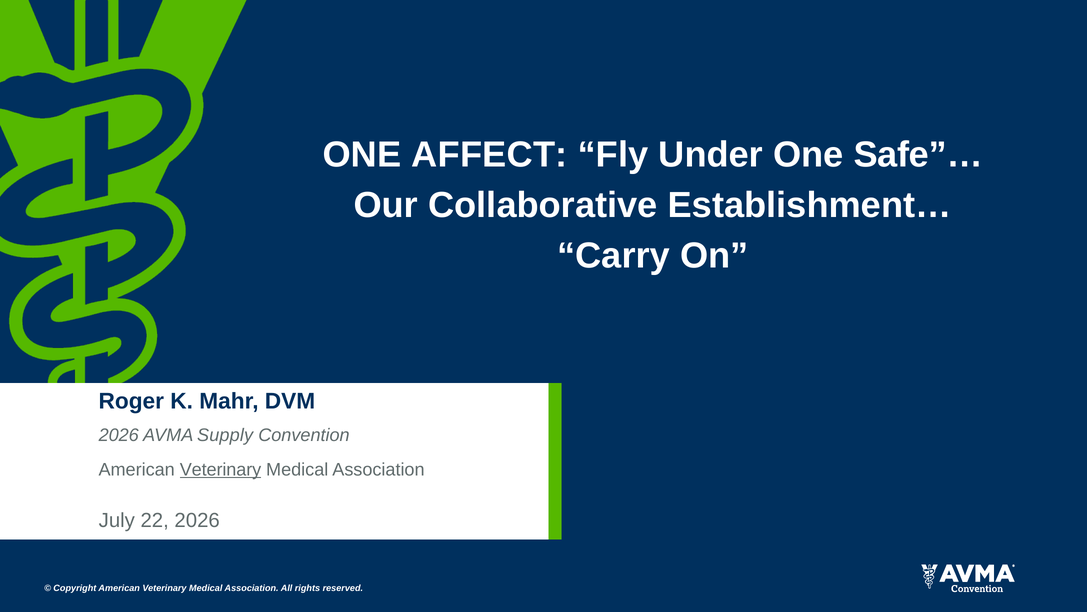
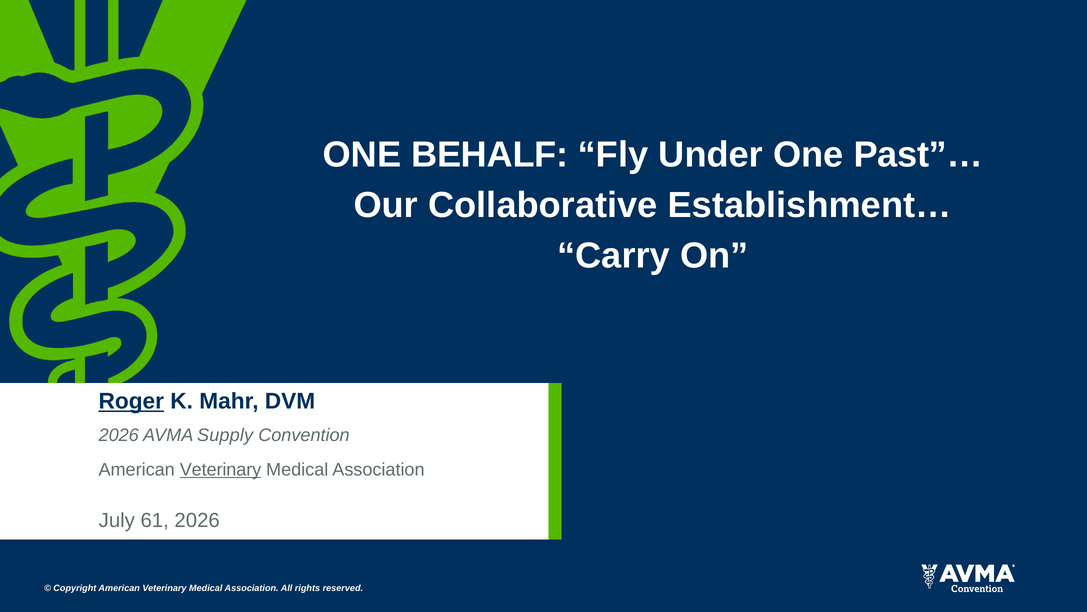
AFFECT: AFFECT -> BEHALF (490, 155)
Safe”…: Safe”… -> Past”… (918, 155)
Roger underline: none -> present (131, 401)
22: 22 -> 61 (155, 520)
